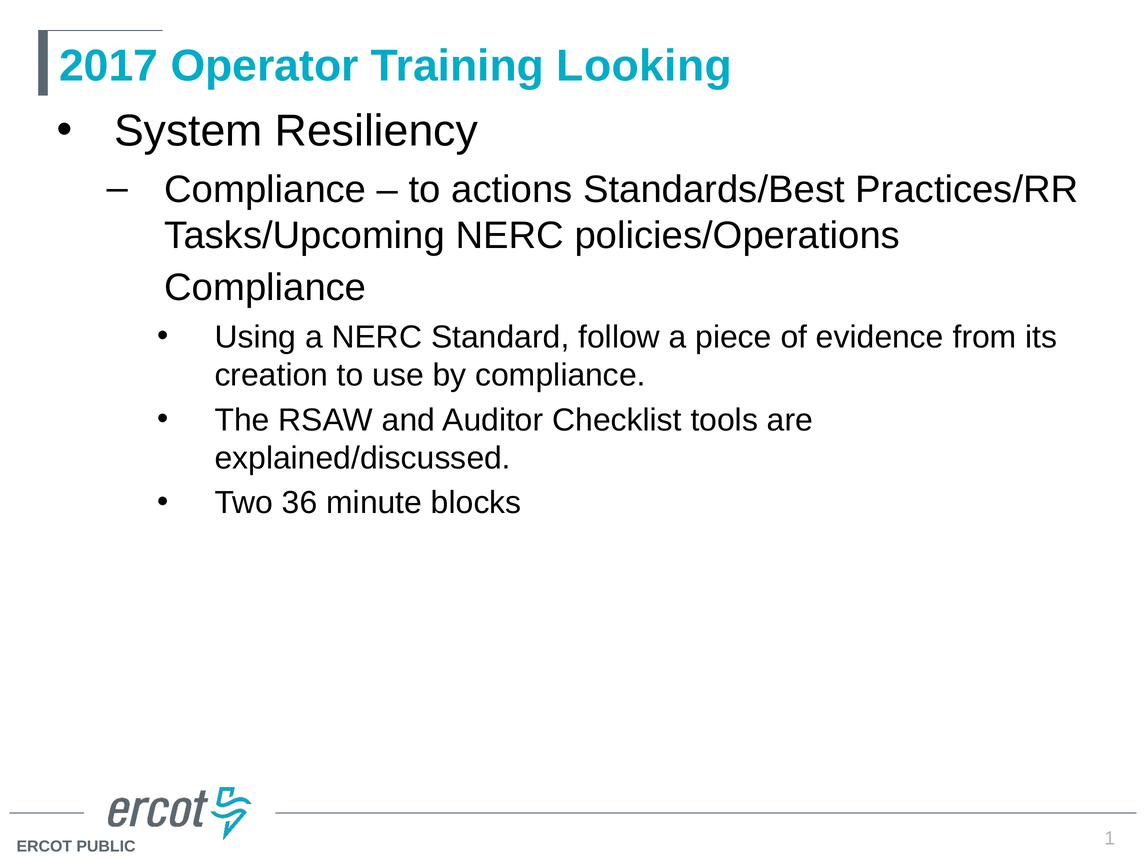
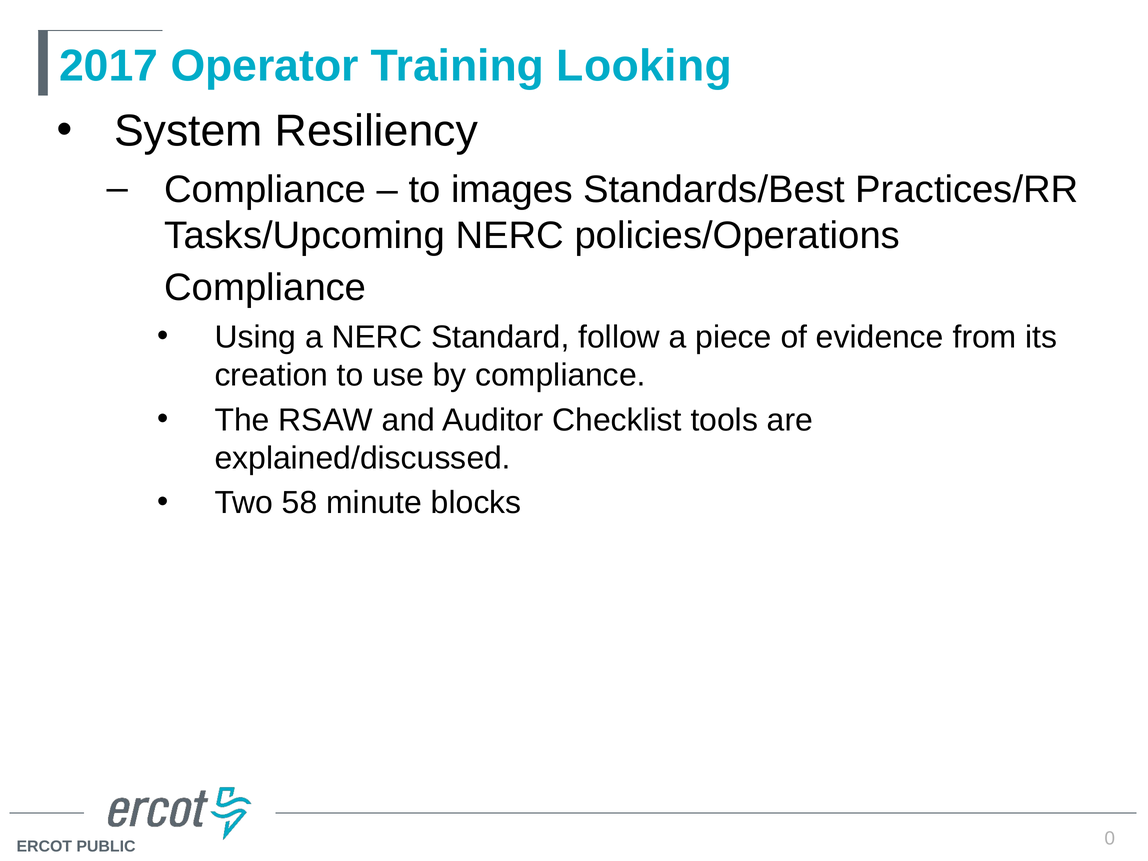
actions: actions -> images (512, 190)
36: 36 -> 58 (300, 503)
1: 1 -> 0 (1110, 838)
